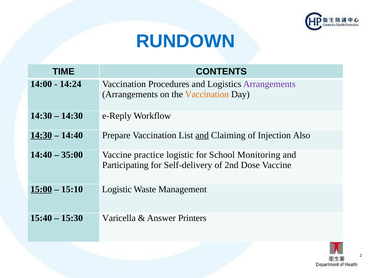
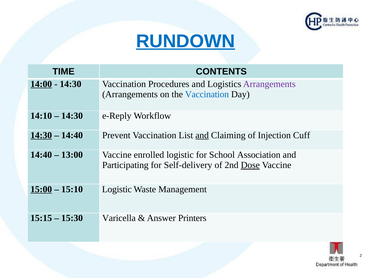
RUNDOWN underline: none -> present (185, 41)
14:00 underline: none -> present (41, 84)
14:24: 14:24 -> 14:30 (71, 84)
Vaccination colour: orange -> blue (207, 94)
14:30: 14:30 -> 14:10 (41, 116)
Prepare: Prepare -> Prevent (116, 135)
Also: Also -> Cuff (302, 135)
35:00: 35:00 -> 13:00 (72, 155)
practice: practice -> enrolled (149, 155)
Monitoring: Monitoring -> Association (259, 155)
Dose underline: none -> present (250, 165)
15:40: 15:40 -> 15:15 (41, 218)
